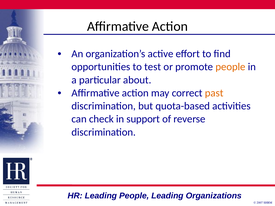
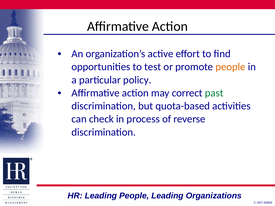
about: about -> policy (137, 80)
past colour: orange -> green (214, 93)
support: support -> process (143, 119)
